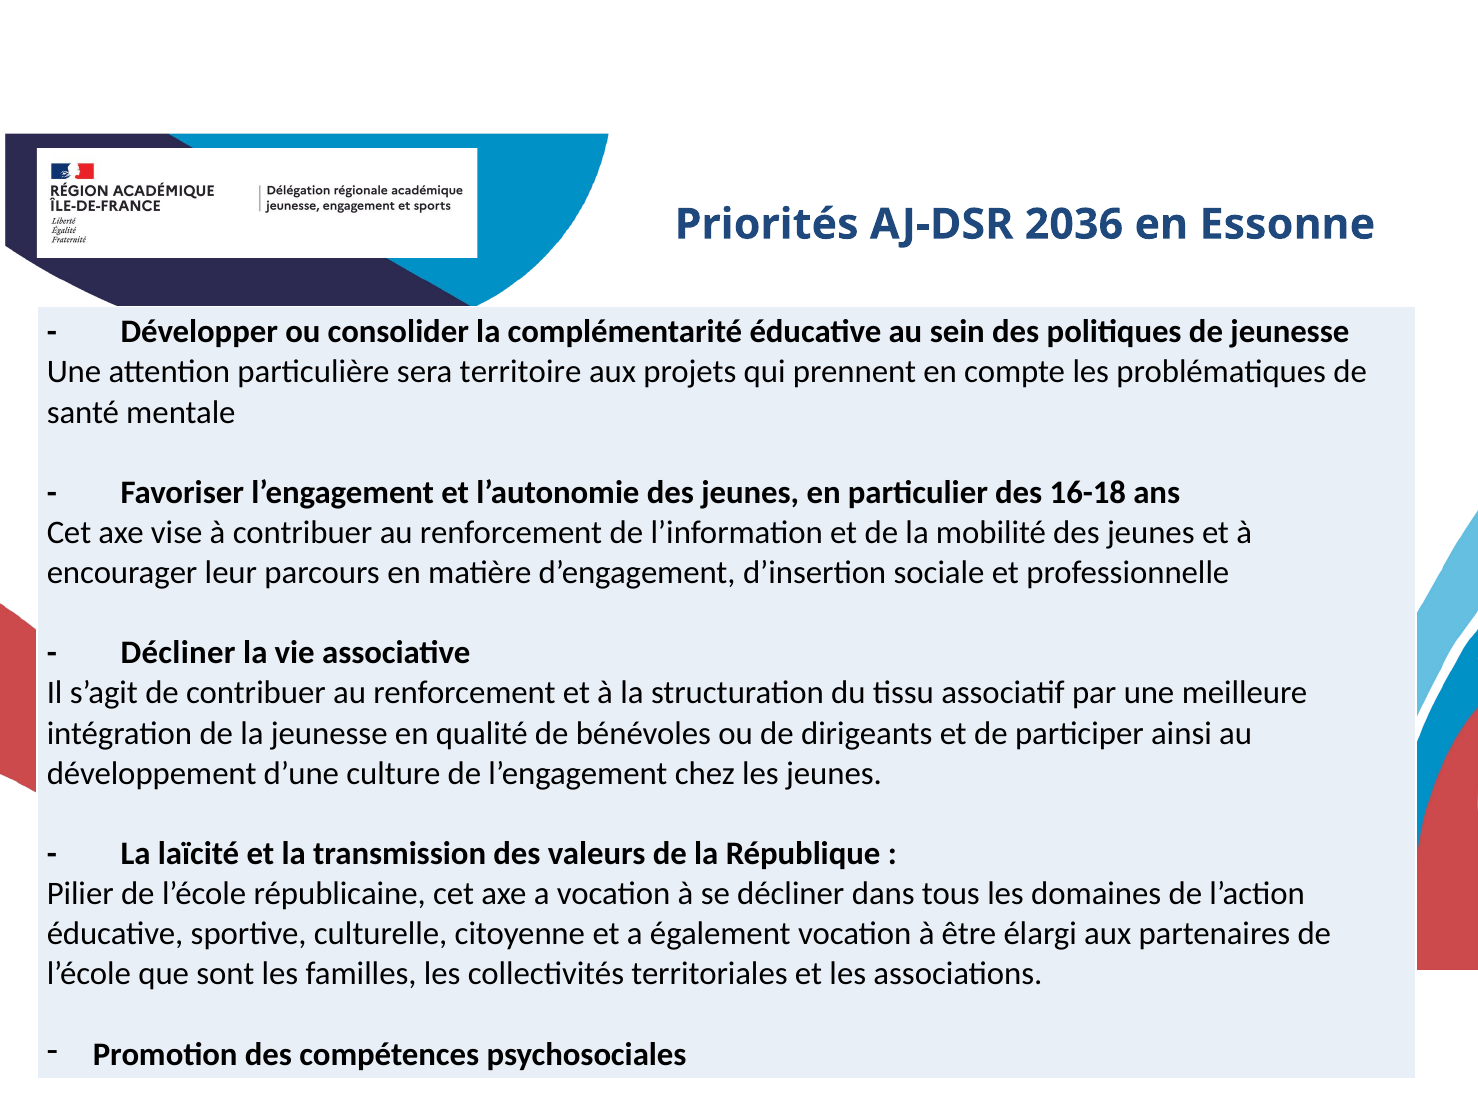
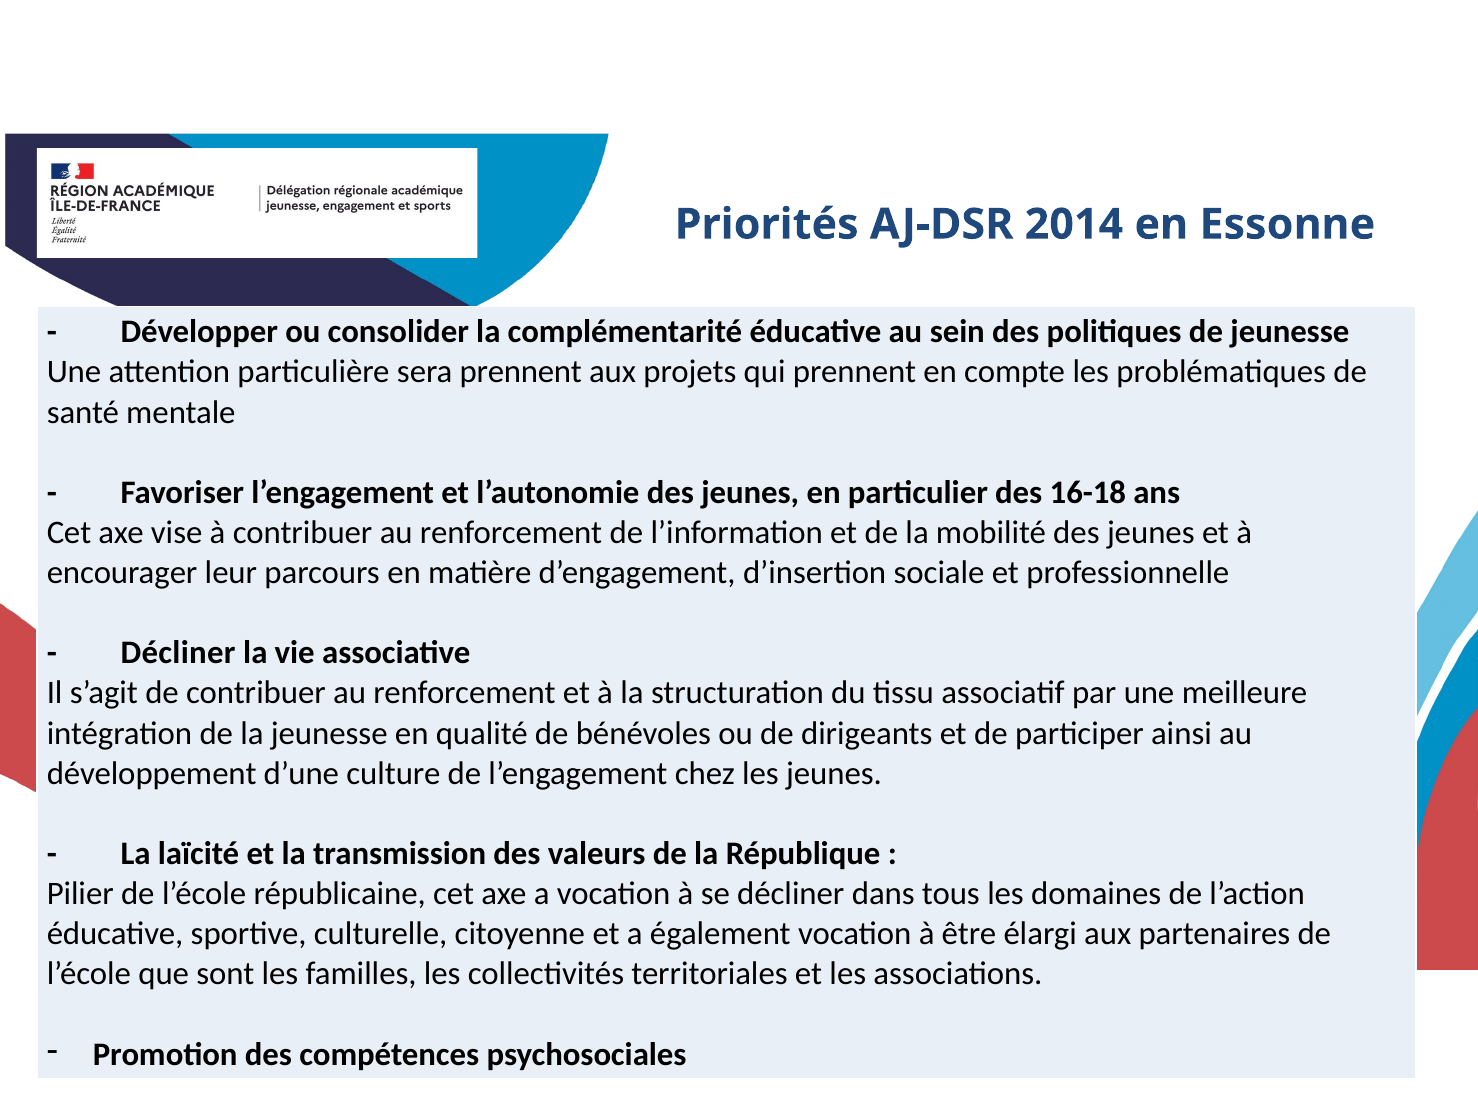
2036: 2036 -> 2014 (1074, 225)
sera territoire: territoire -> prennent (521, 372)
